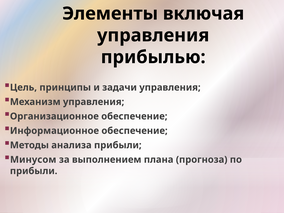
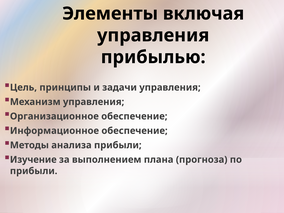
Минусом: Минусом -> Изучение (33, 160)
